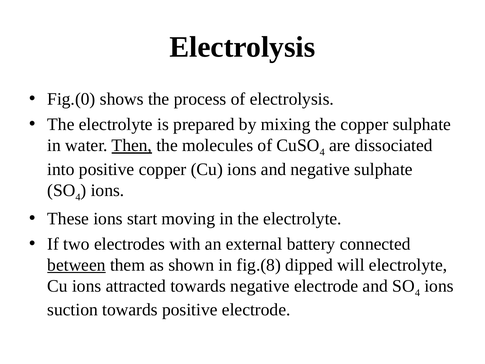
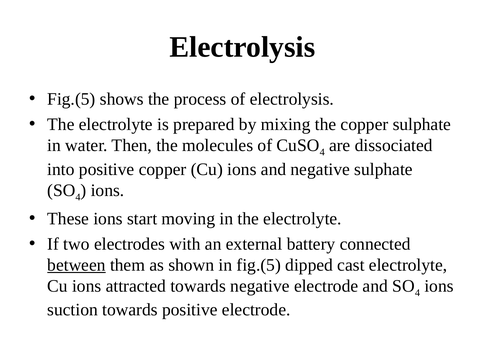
Fig.(0: Fig.(0 -> Fig.(5 (71, 99)
Then underline: present -> none (132, 145)
in fig.(8: fig.(8 -> fig.(5 (259, 265)
will: will -> cast (351, 265)
